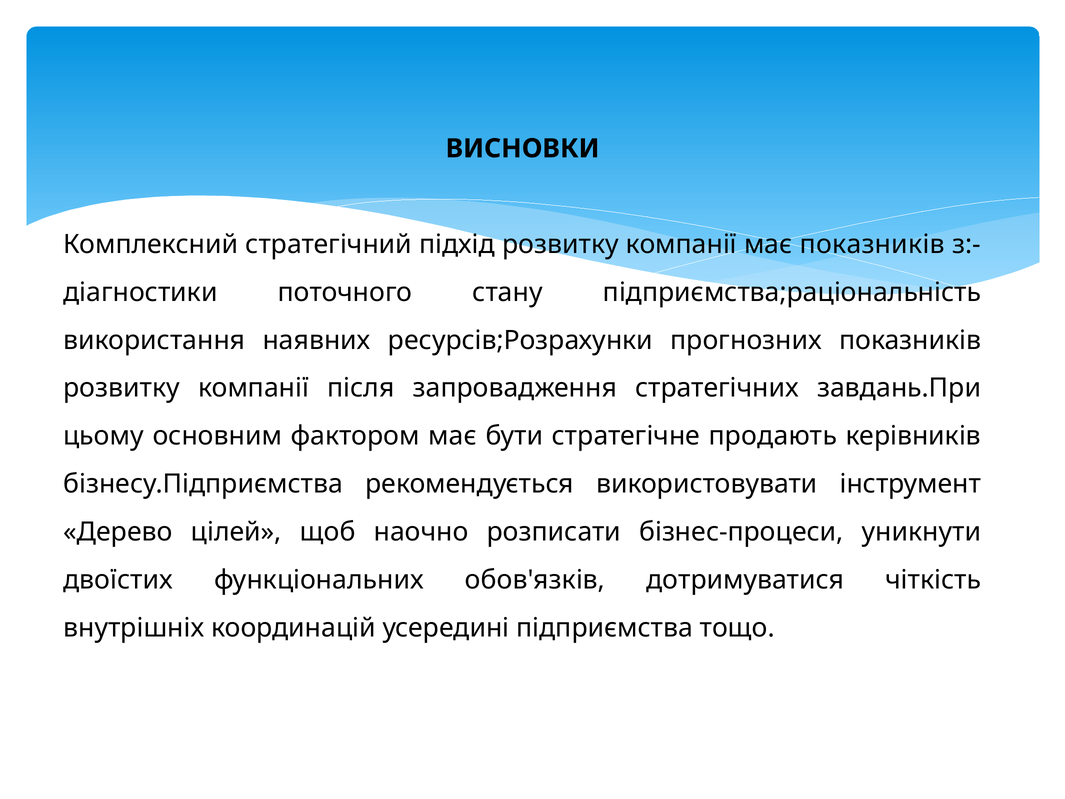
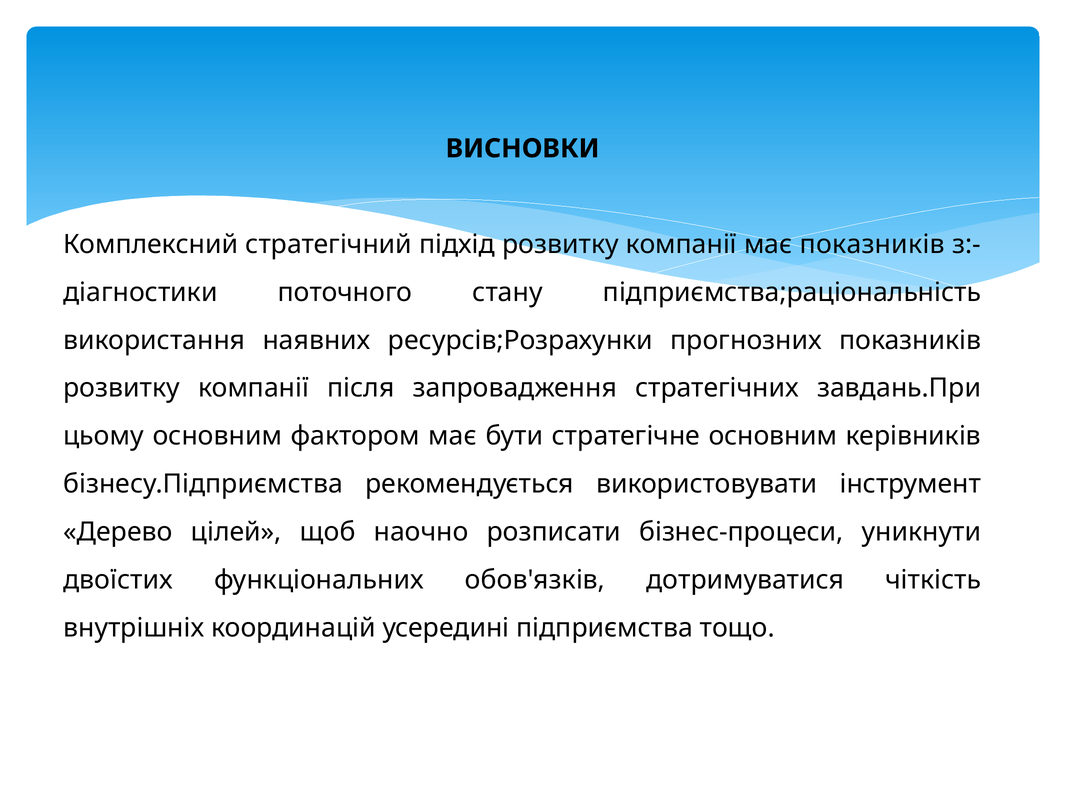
стратегічне продають: продають -> основним (773, 436)
